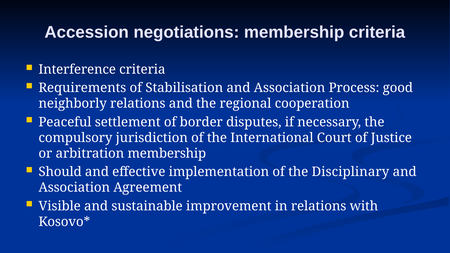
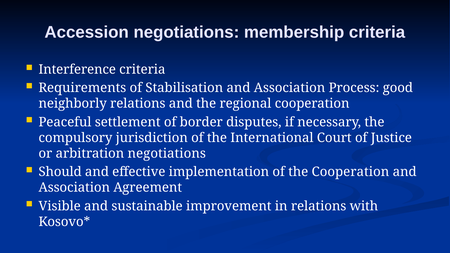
arbitration membership: membership -> negotiations (167, 154)
the Disciplinary: Disciplinary -> Cooperation (350, 172)
